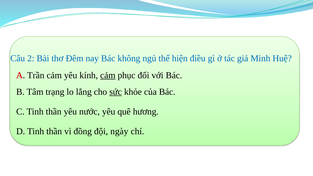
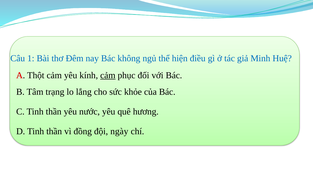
2: 2 -> 1 (31, 58)
Trần: Trần -> Thột (36, 75)
sức underline: present -> none (116, 92)
